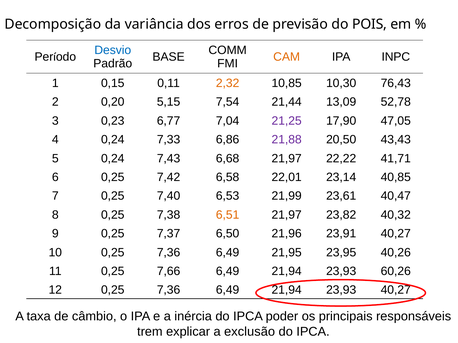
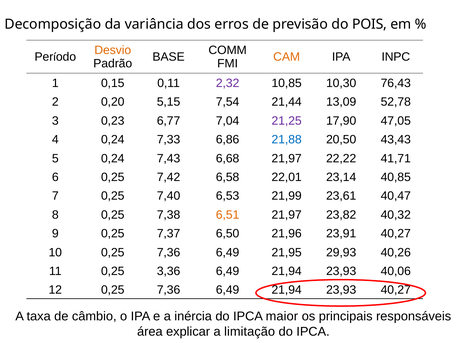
Desvio colour: blue -> orange (113, 50)
2,32 colour: orange -> purple (228, 83)
21,88 colour: purple -> blue (287, 140)
23,95: 23,95 -> 29,93 (341, 253)
7,66: 7,66 -> 3,36 (169, 272)
60,26: 60,26 -> 40,06 (396, 272)
poder: poder -> maior (282, 317)
trem: trem -> área (150, 332)
exclusão: exclusão -> limitação (250, 332)
